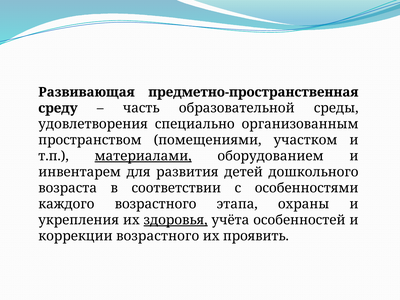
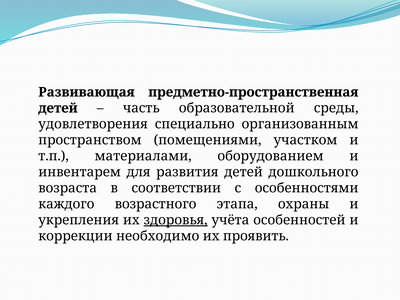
среду: среду -> детей (58, 108)
материалами underline: present -> none (143, 156)
коррекции возрастного: возрастного -> необходимо (158, 236)
